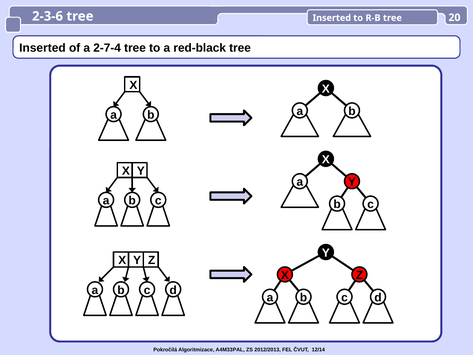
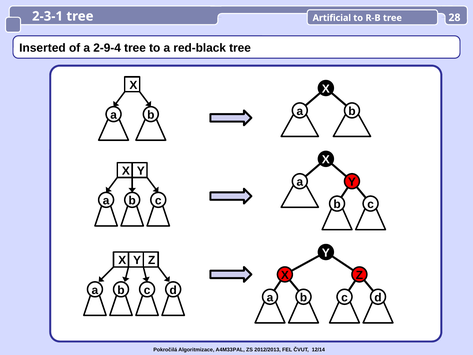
2-3-6: 2-3-6 -> 2-3-1 (48, 16)
tree Inserted: Inserted -> Artificial (332, 18)
20: 20 -> 28 (454, 18)
2-7-4: 2-7-4 -> 2-9-4 (107, 48)
